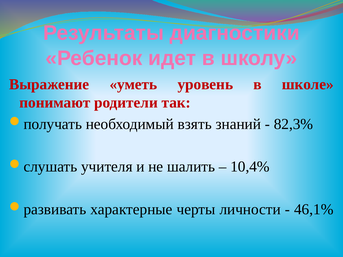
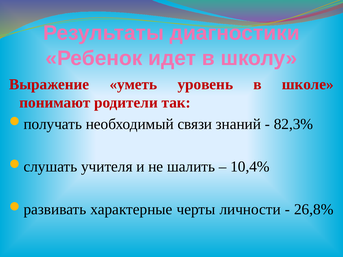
взять: взять -> связи (195, 124)
46,1%: 46,1% -> 26,8% (314, 210)
